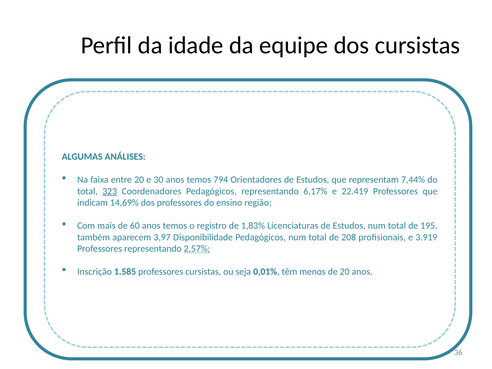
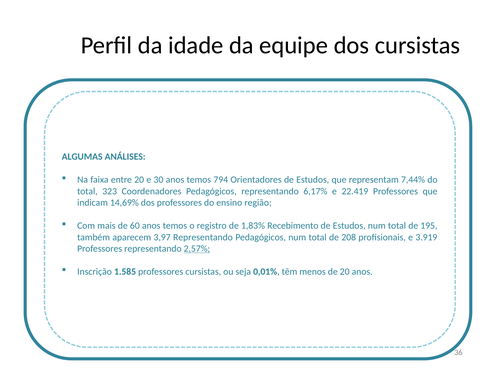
323 underline: present -> none (110, 191)
Licenciaturas: Licenciaturas -> Recebimento (293, 226)
3,97 Disponibilidade: Disponibilidade -> Representando (203, 237)
